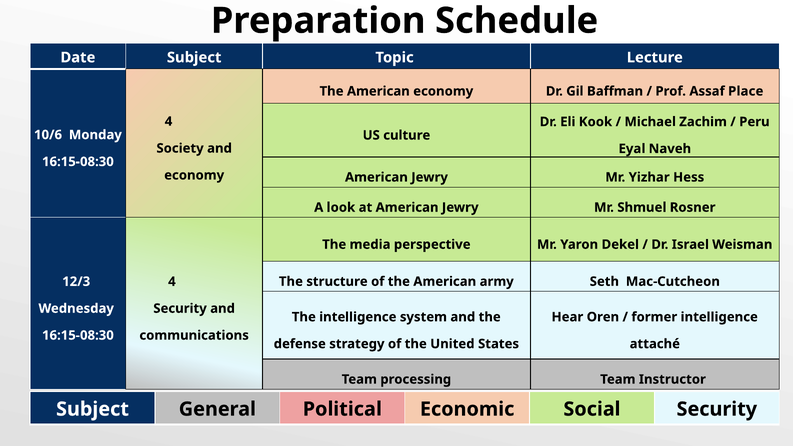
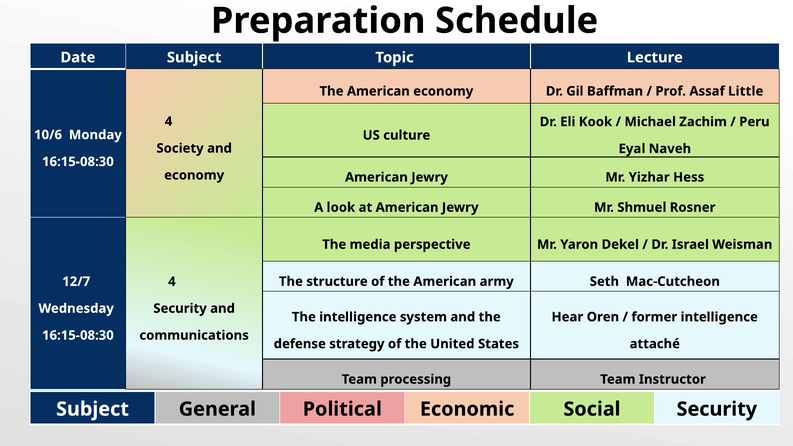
Place: Place -> Little (746, 91)
12/3: 12/3 -> 12/7 (76, 282)
